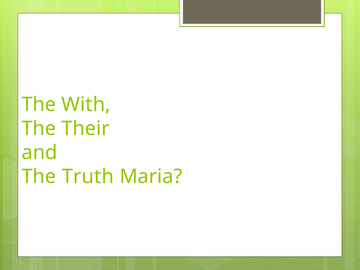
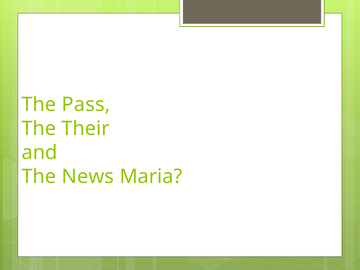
With: With -> Pass (86, 105)
Truth: Truth -> News (88, 177)
